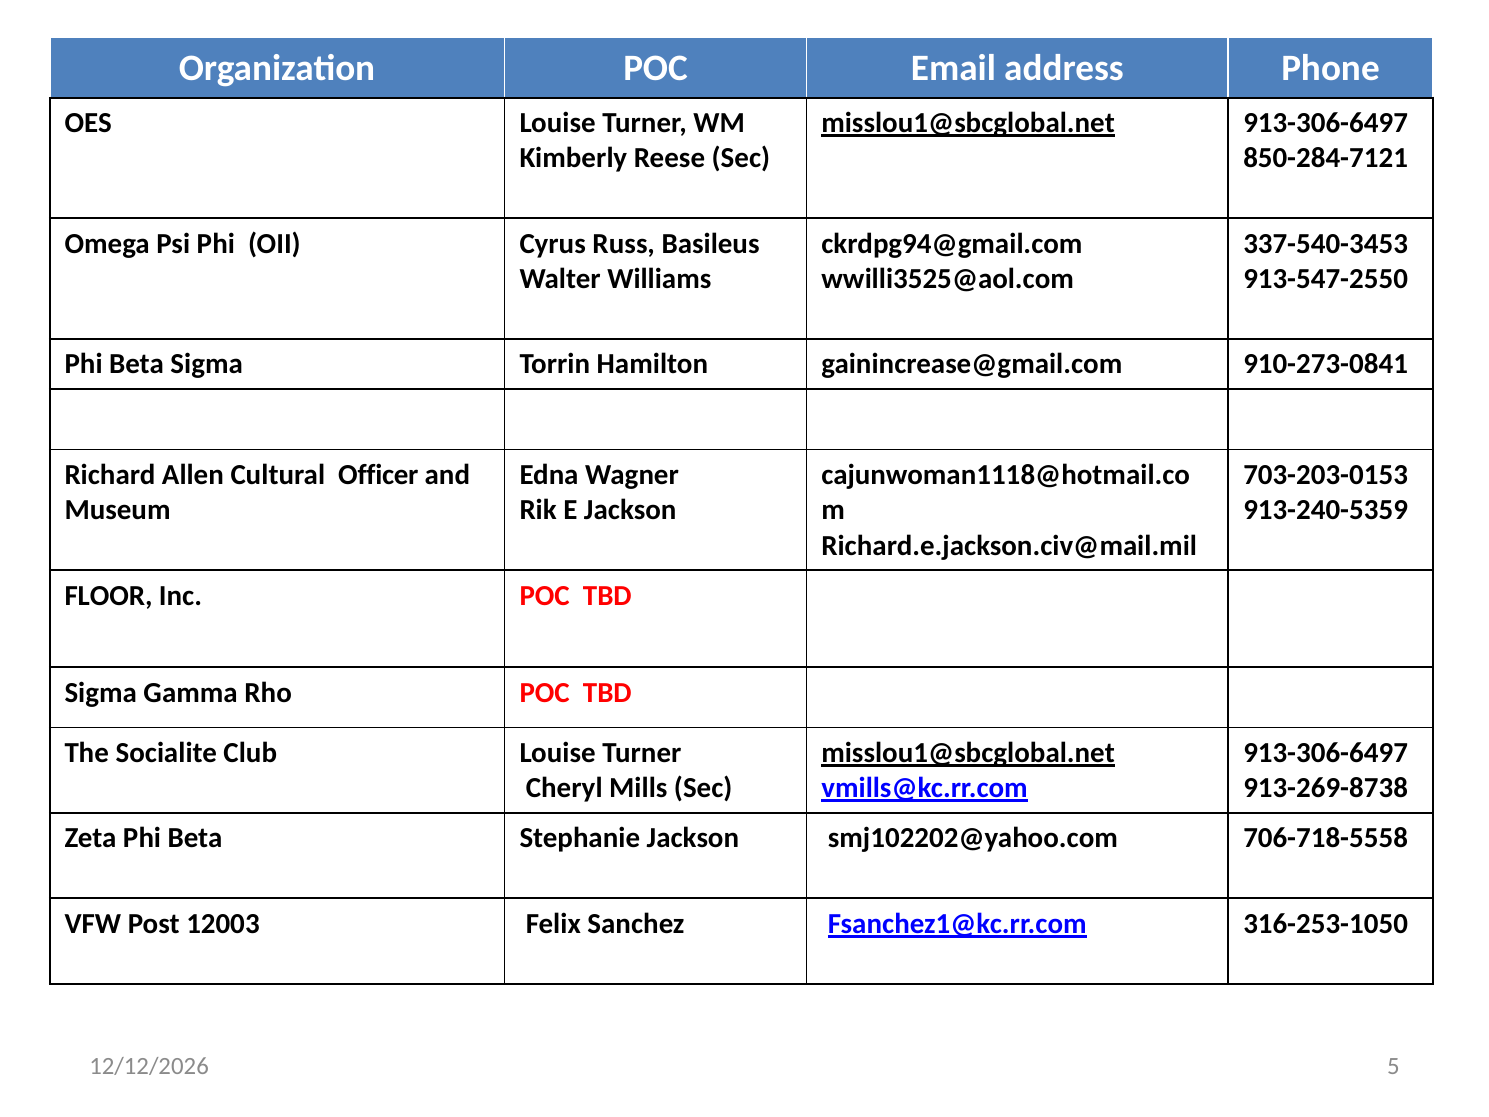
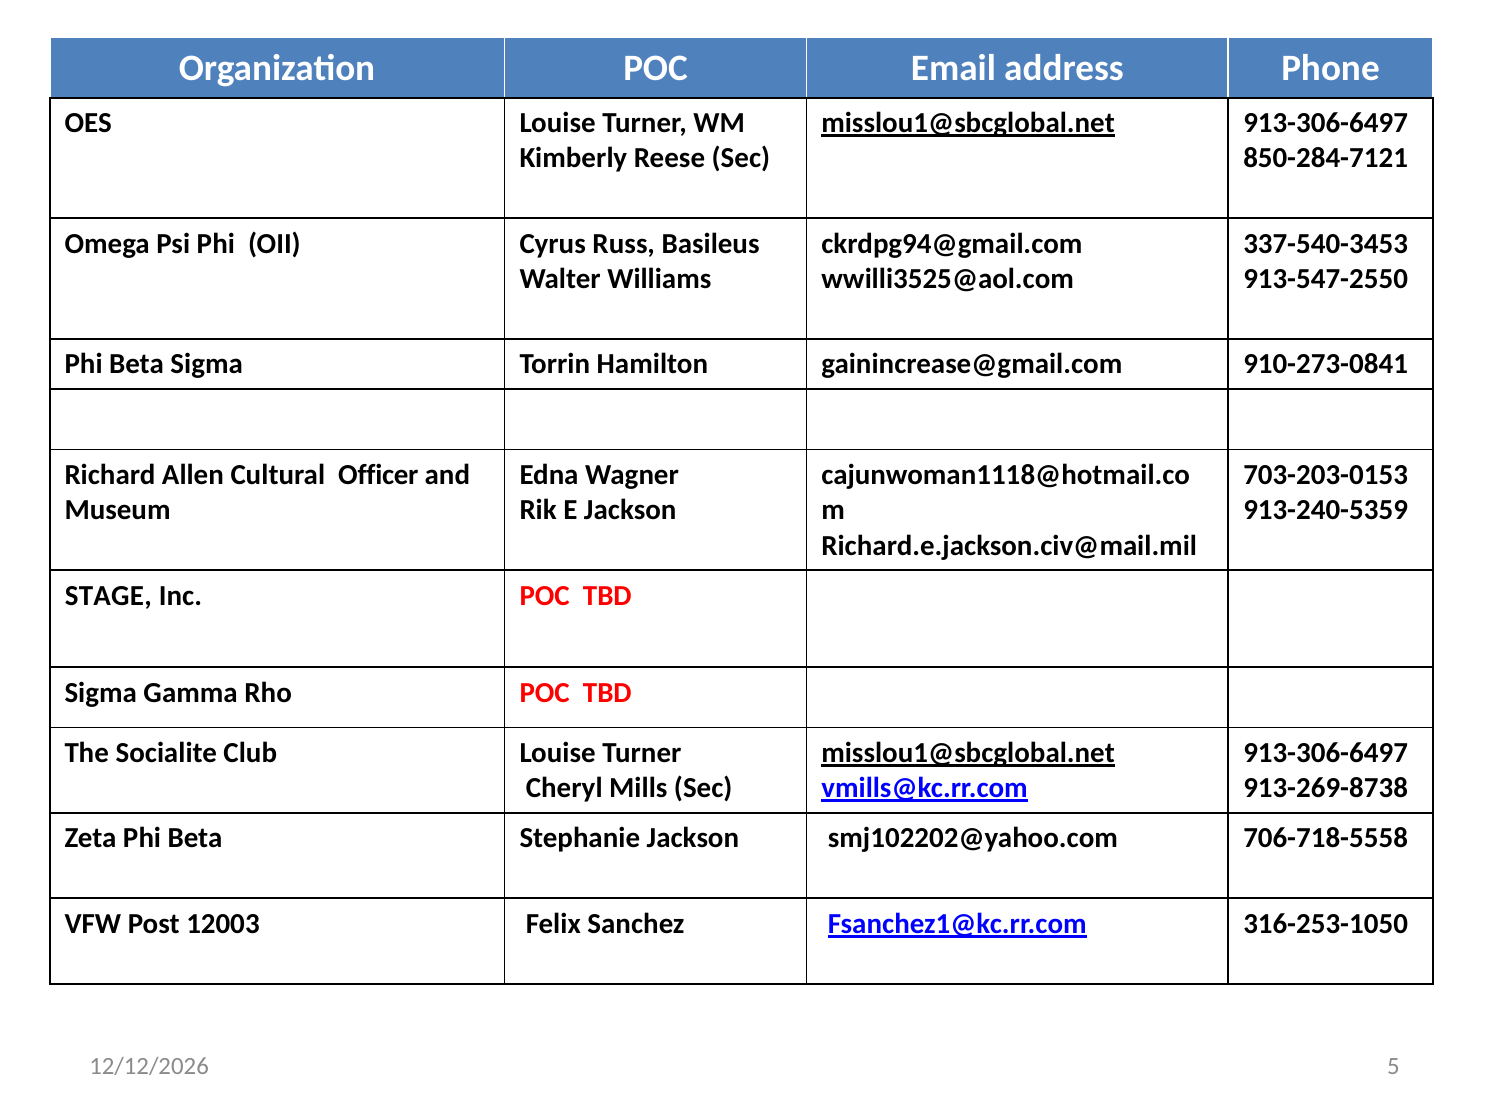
FLOOR: FLOOR -> STAGE (108, 596)
